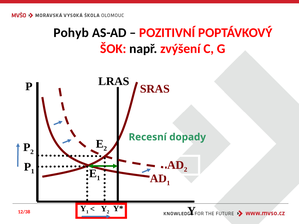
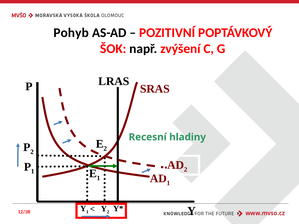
dopady: dopady -> hladiny (188, 137)
